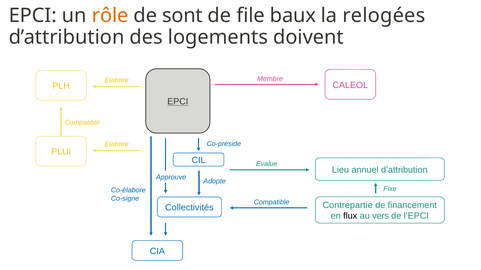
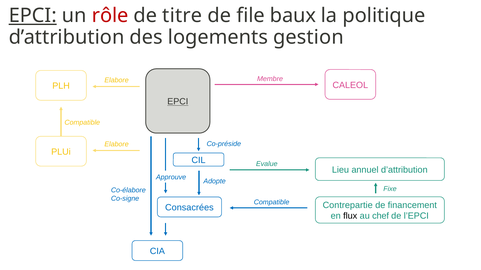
EPCI underline: none -> present (33, 16)
rôle colour: orange -> red (110, 16)
sont: sont -> titre (182, 16)
relogées: relogées -> politique (384, 16)
doivent: doivent -> gestion (308, 37)
Collectivités: Collectivités -> Consacrées (189, 208)
vers: vers -> chef (381, 216)
